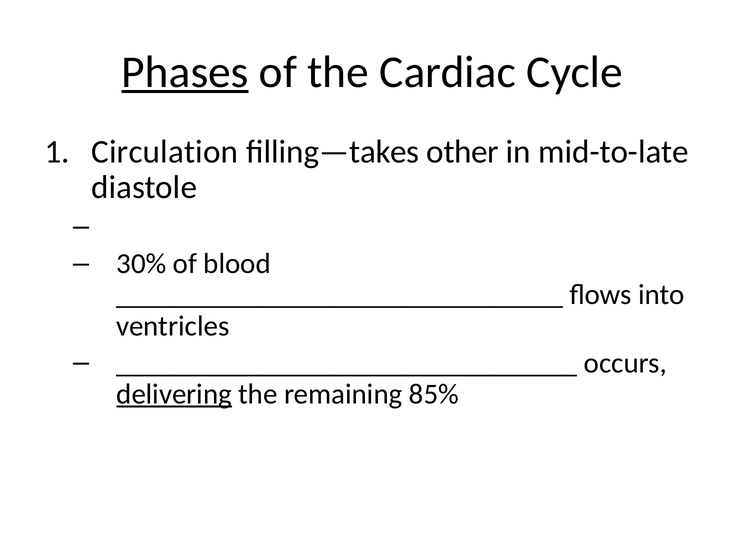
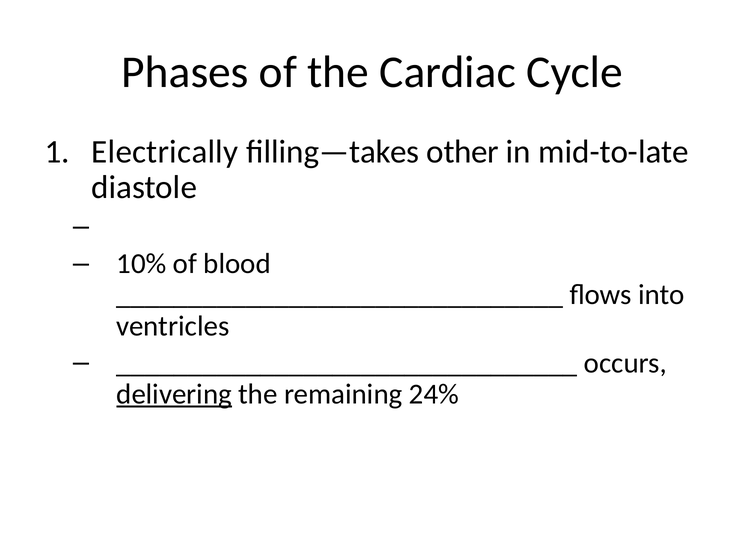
Phases underline: present -> none (185, 72)
Circulation: Circulation -> Electrically (165, 152)
30%: 30% -> 10% (141, 264)
85%: 85% -> 24% (434, 395)
